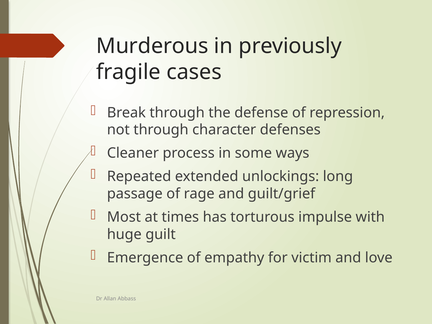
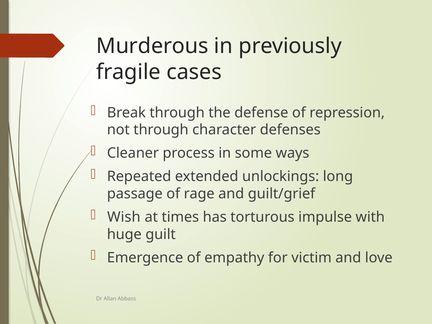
Most: Most -> Wish (124, 217)
